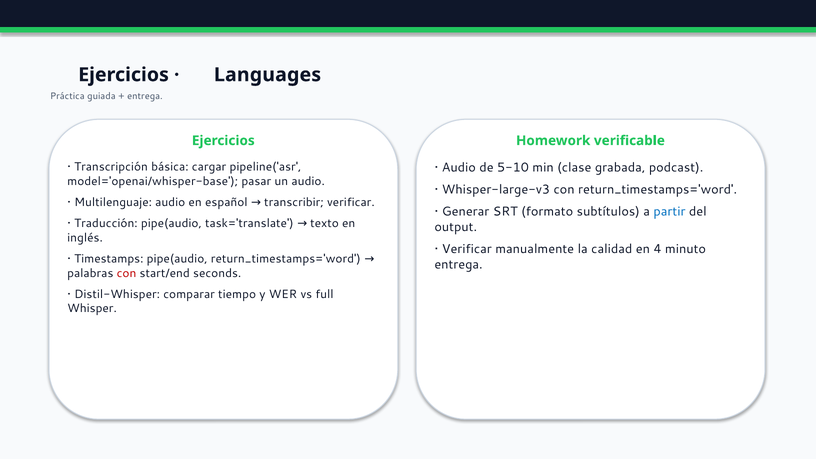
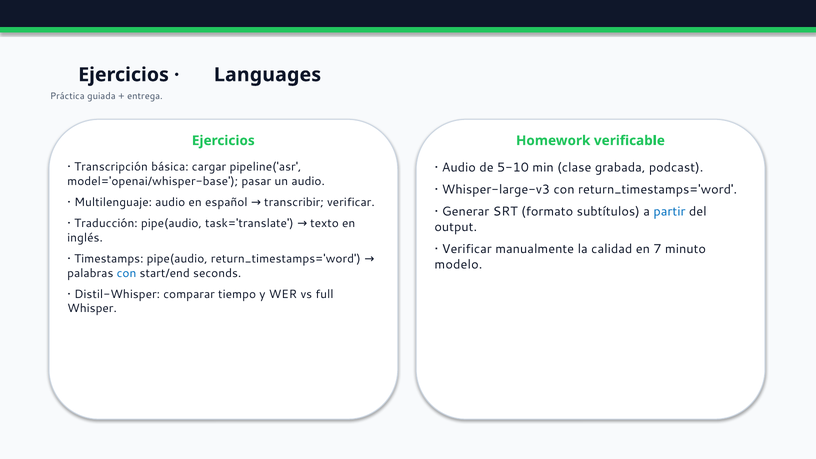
4: 4 -> 7 (658, 249)
entrega: entrega -> modelo (458, 264)
con colour: red -> blue (127, 273)
